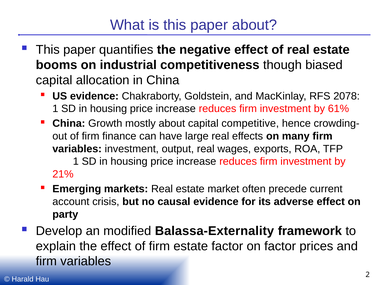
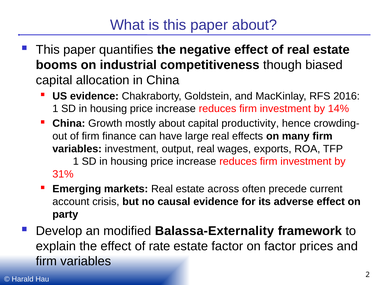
2078: 2078 -> 2016 (347, 96)
61%: 61% -> 14% (338, 109)
competitive: competitive -> productivity (250, 123)
21%: 21% -> 31% (63, 174)
market: market -> across (223, 189)
effect of firm: firm -> rate (159, 246)
